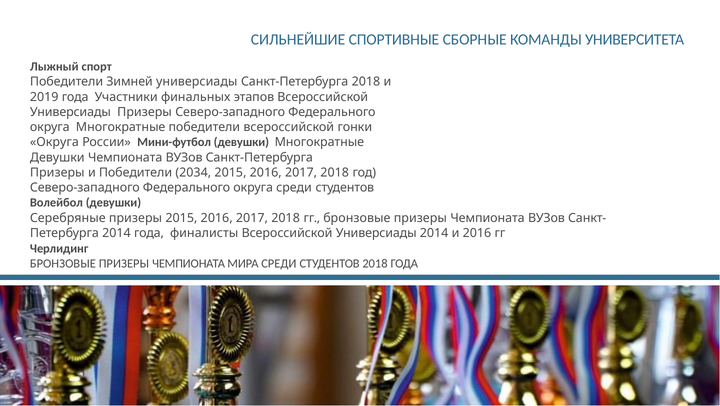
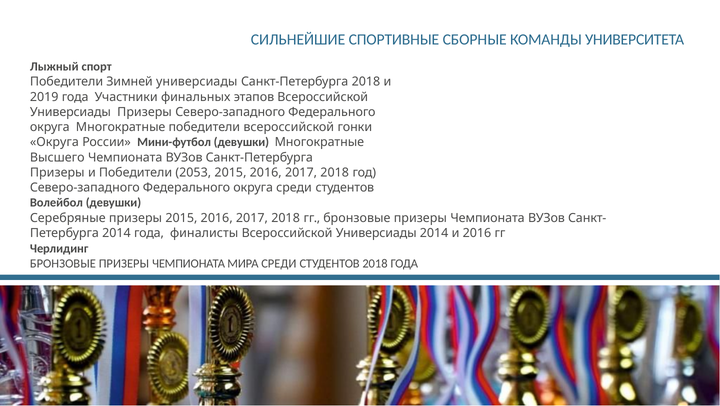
Девушки: Девушки -> Высшего (57, 157)
2034: 2034 -> 2053 (193, 172)
